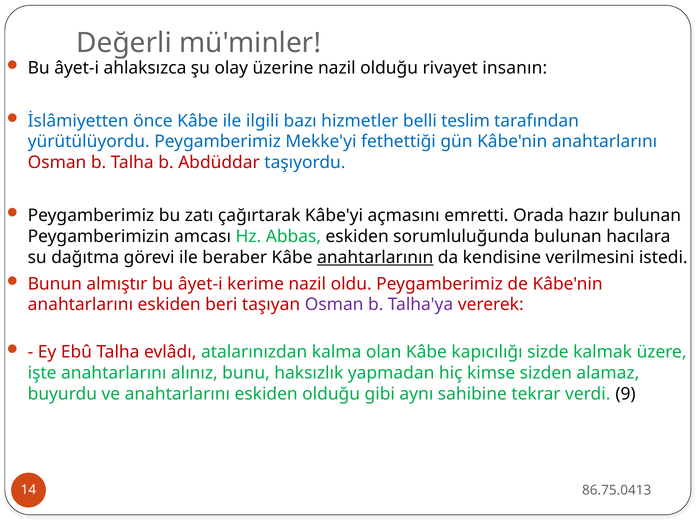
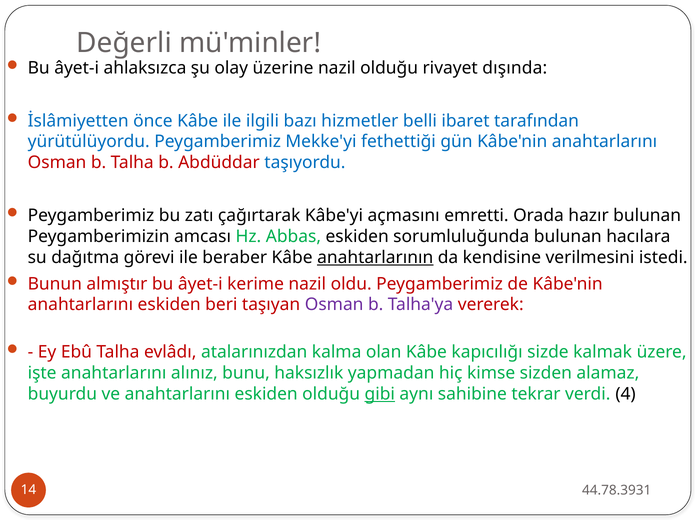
insanın: insanın -> dışında (515, 68)
teslim: teslim -> ibaret (465, 121)
gibi underline: none -> present (380, 394)
9: 9 -> 4 (626, 394)
86.75.0413: 86.75.0413 -> 44.78.3931 (617, 490)
